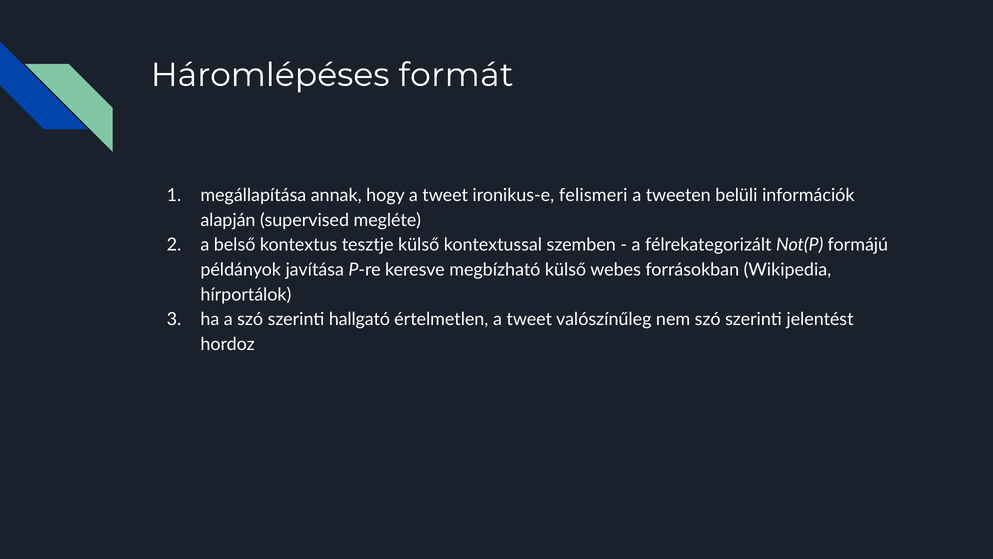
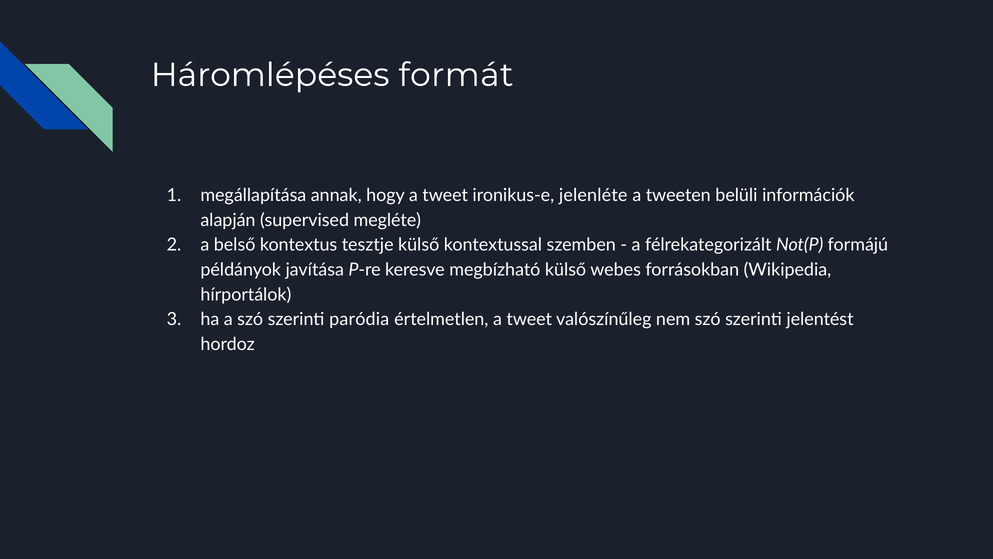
felismeri: felismeri -> jelenléte (593, 195)
hallgató: hallgató -> paródia (359, 319)
